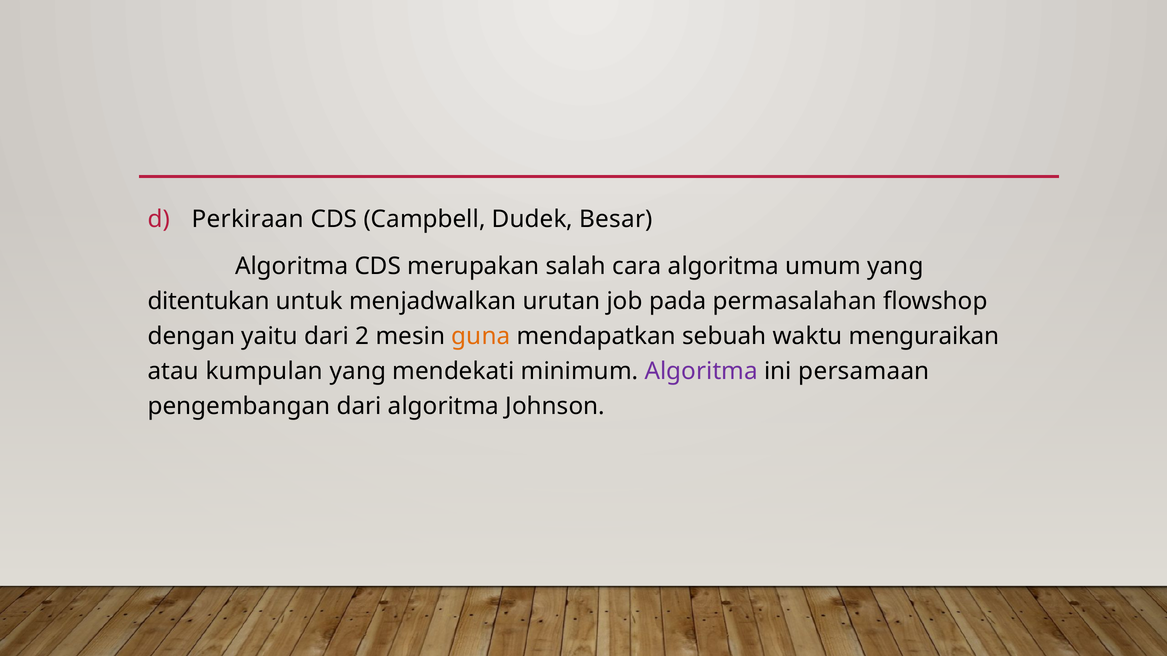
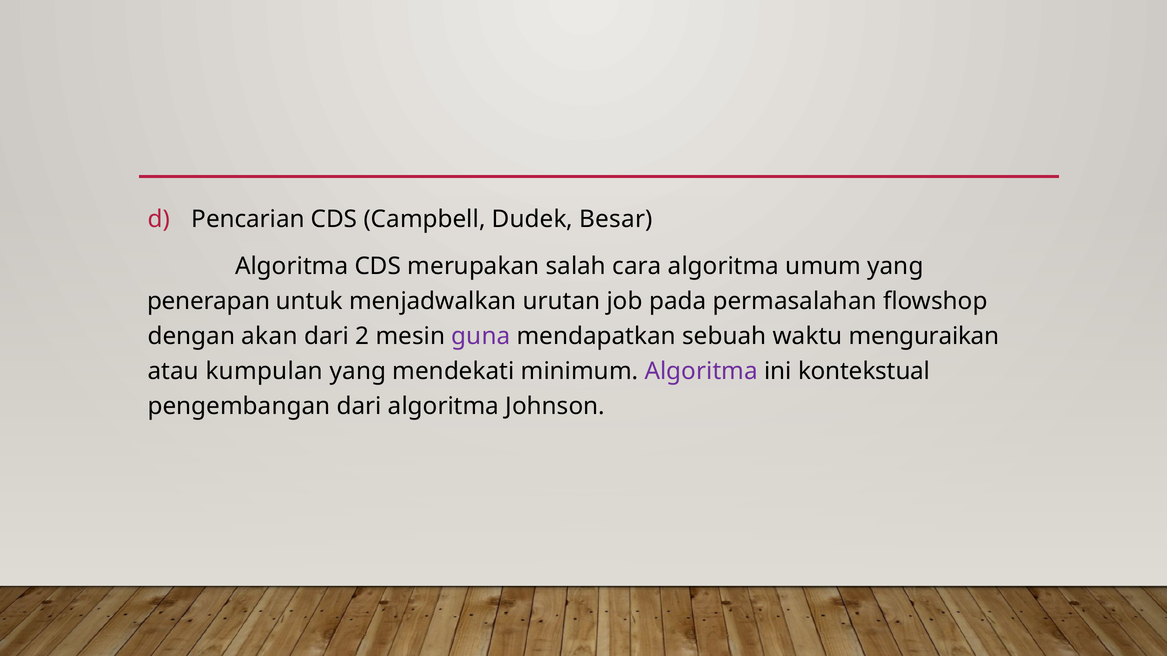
Perkiraan: Perkiraan -> Pencarian (248, 219)
ditentukan: ditentukan -> penerapan (209, 302)
yaitu: yaitu -> akan (270, 337)
guna colour: orange -> purple (481, 337)
persamaan: persamaan -> kontekstual (864, 372)
